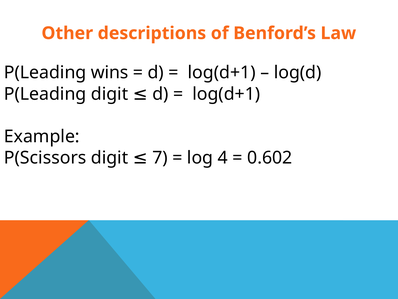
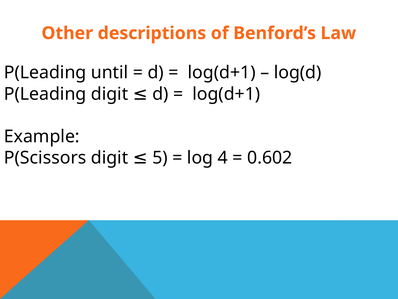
wins: wins -> until (110, 73)
7: 7 -> 5 (160, 157)
